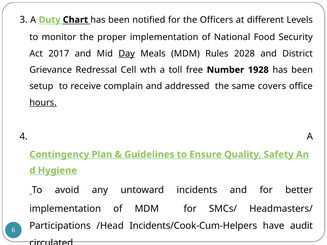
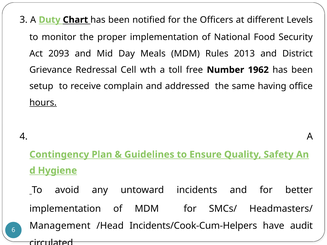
2017: 2017 -> 2093 (59, 54)
Day underline: present -> none (127, 54)
2028: 2028 -> 2013 (244, 54)
1928: 1928 -> 1962 (258, 70)
covers: covers -> having (272, 86)
Participations: Participations -> Management (60, 226)
